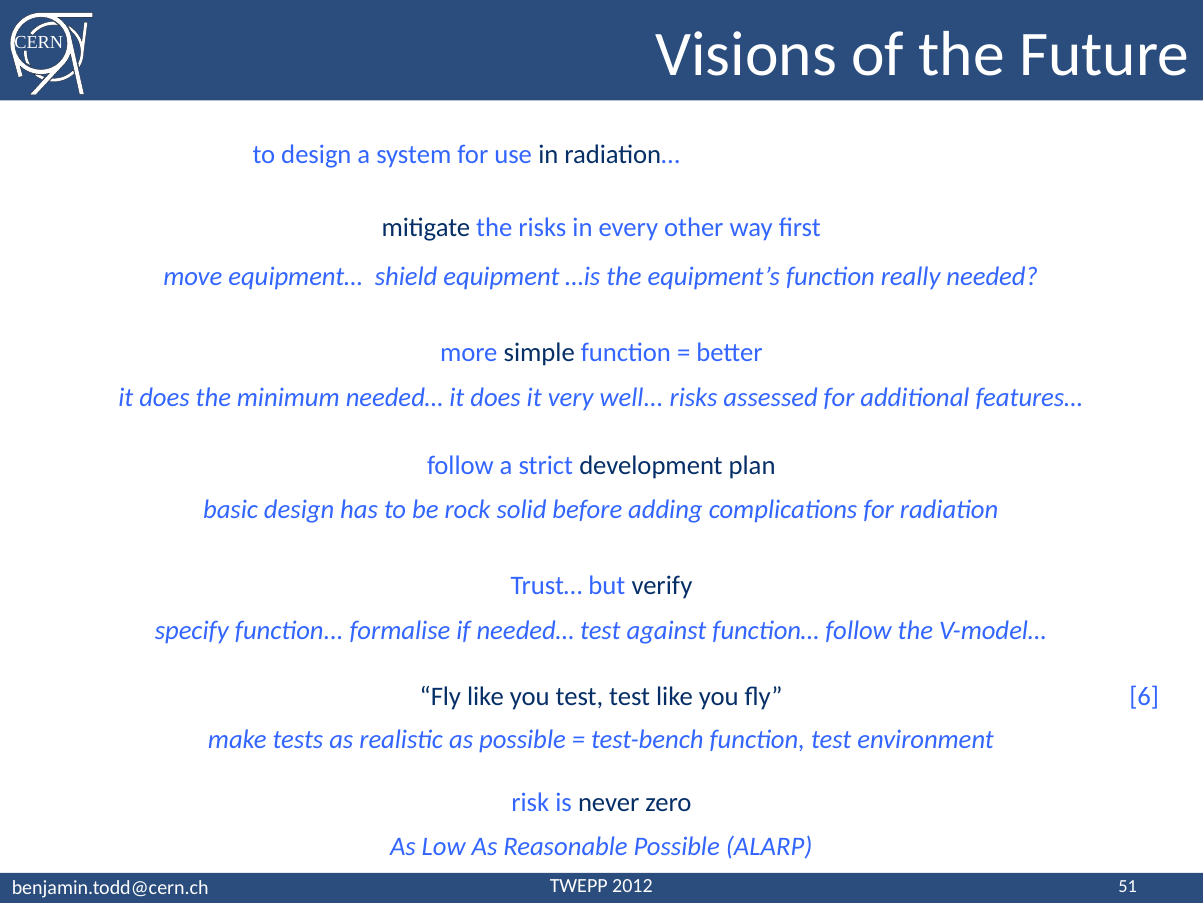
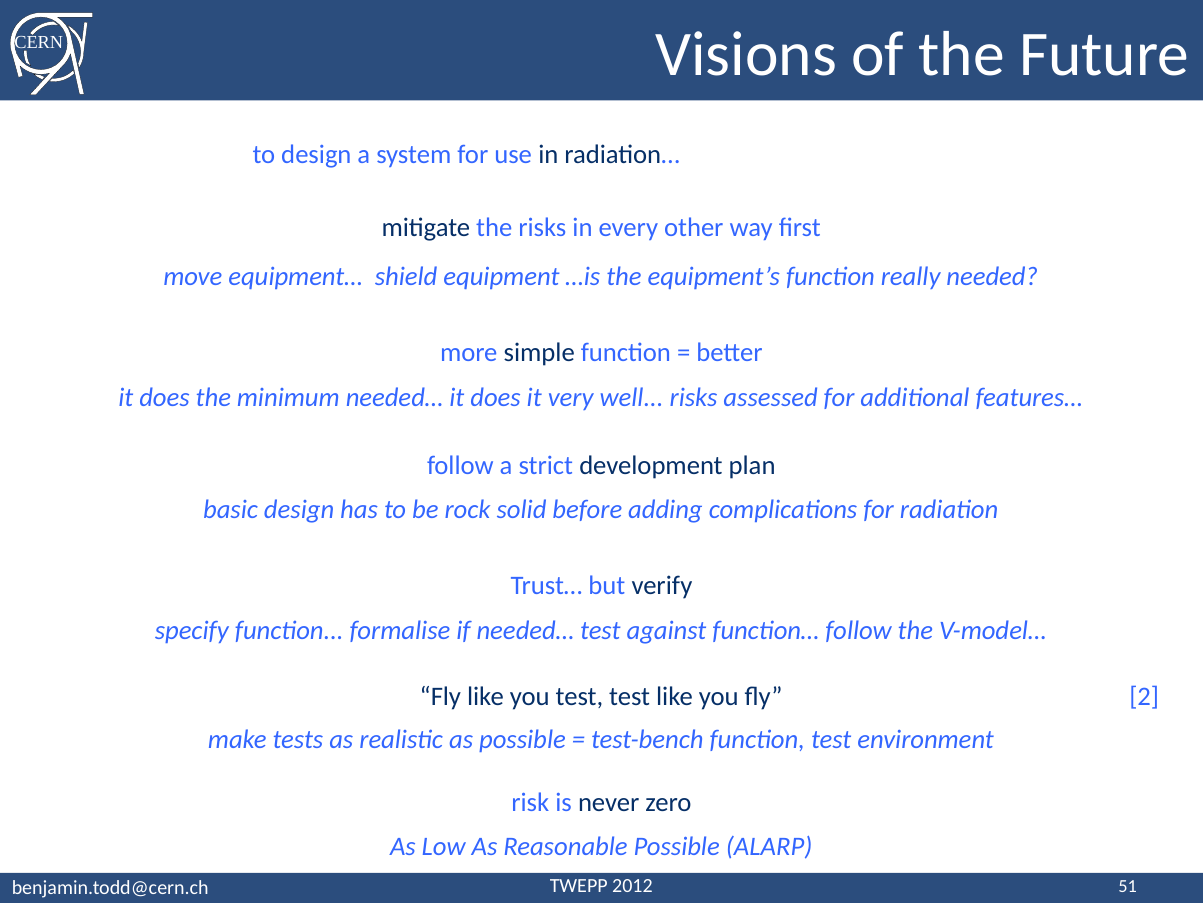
6: 6 -> 2 (1144, 696)
